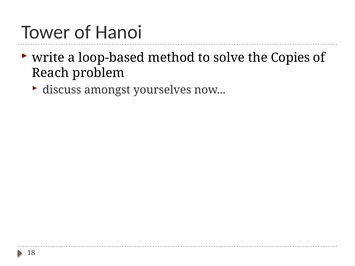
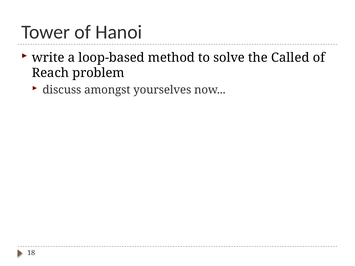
Copies: Copies -> Called (290, 58)
